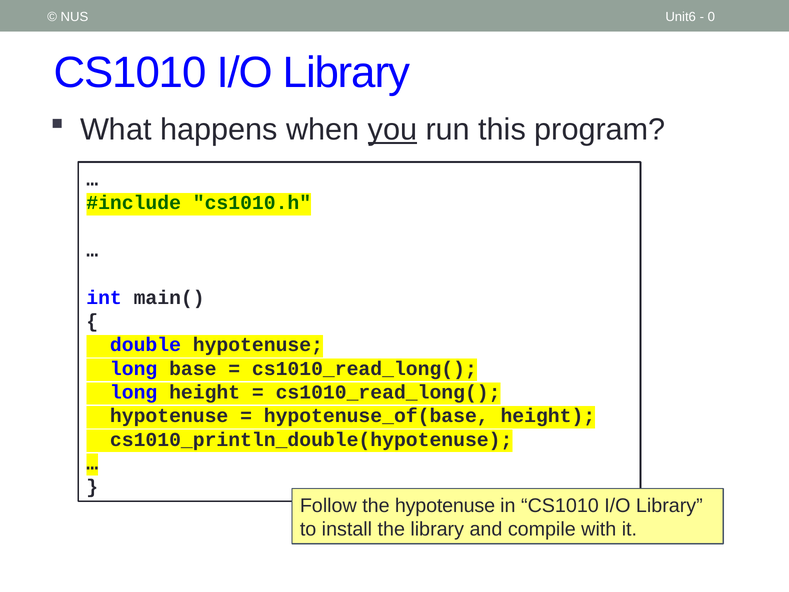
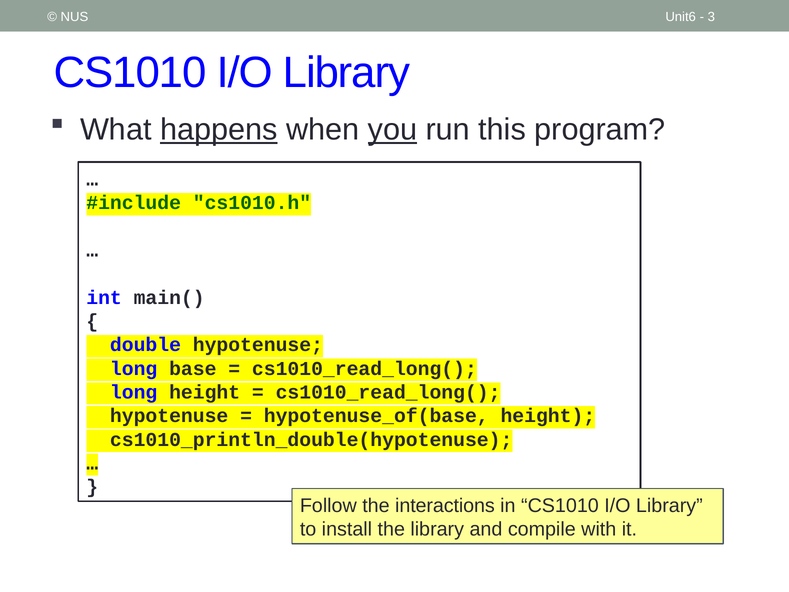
0: 0 -> 3 (711, 17)
happens underline: none -> present (219, 130)
the hypotenuse: hypotenuse -> interactions (445, 506)
